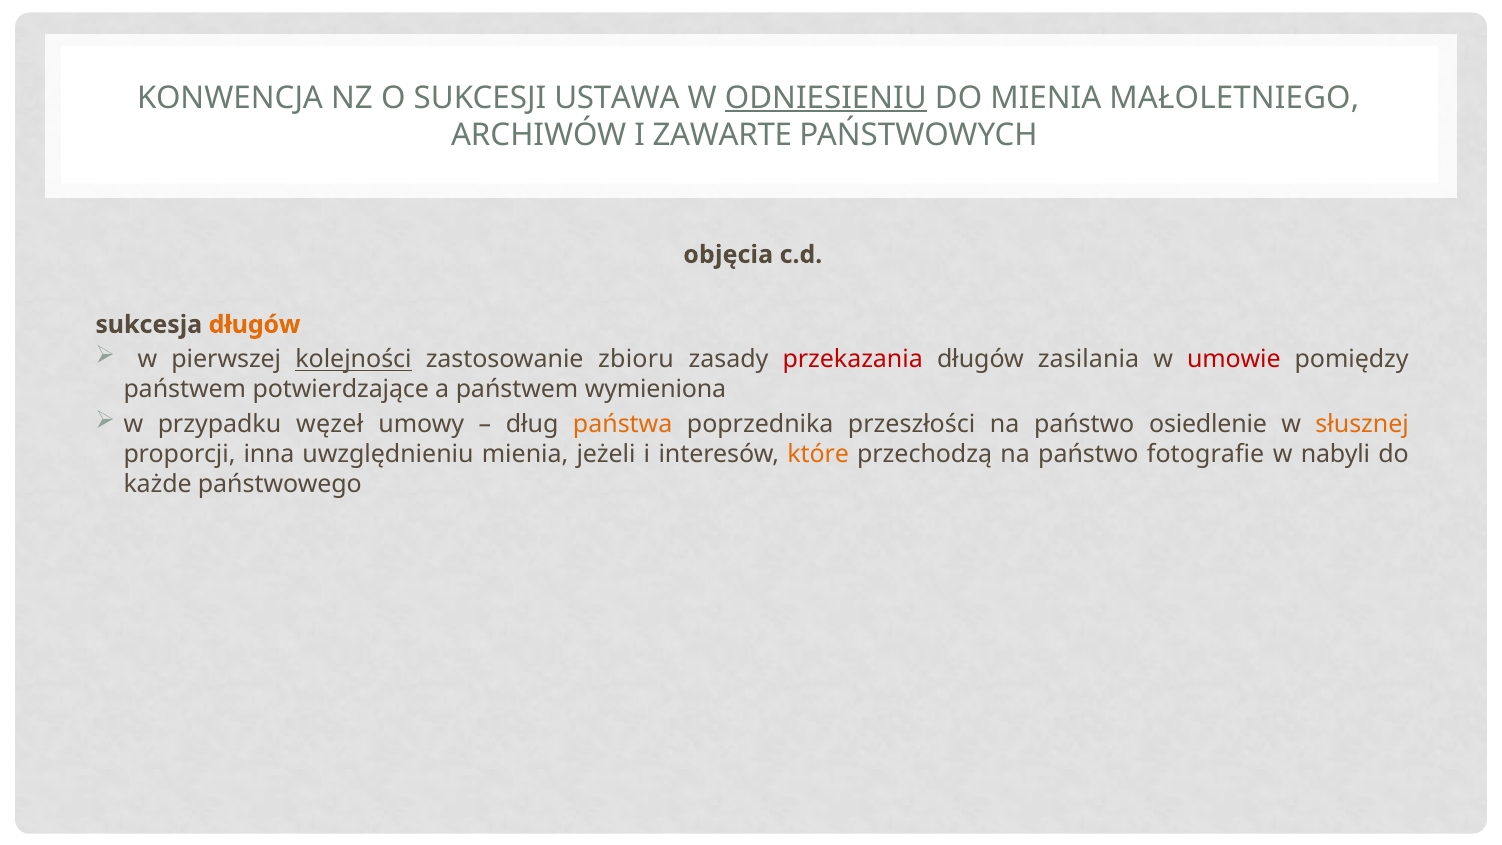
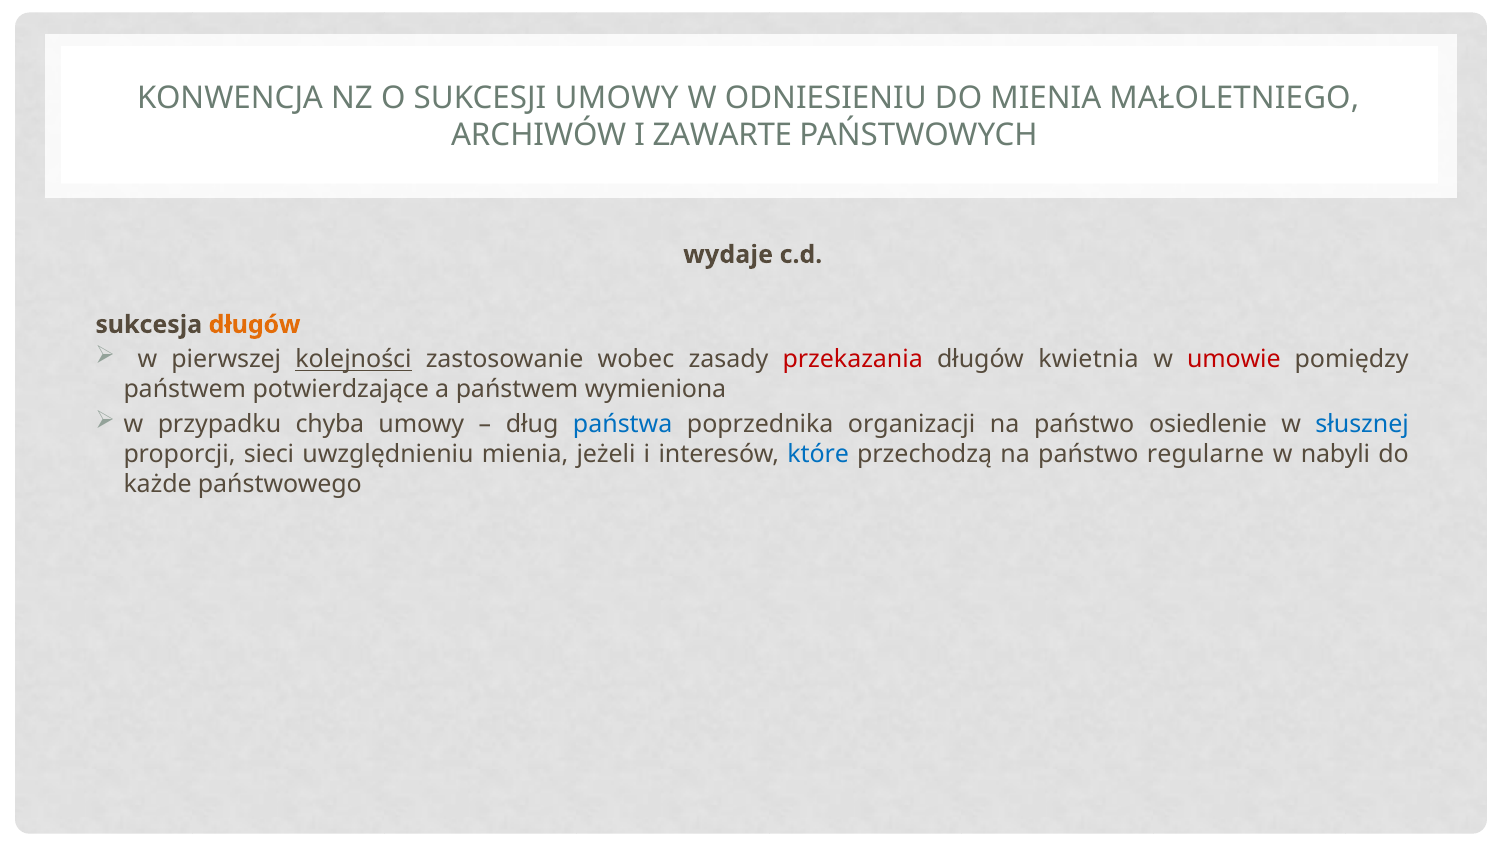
SUKCESJI USTAWA: USTAWA -> UMOWY (617, 98)
ODNIESIENIU underline: present -> none (826, 98)
objęcia: objęcia -> wydaje (728, 255)
zbioru: zbioru -> wobec (636, 360)
zasilania: zasilania -> kwietnia (1088, 360)
węzeł: węzeł -> chyba (330, 425)
państwa colour: orange -> blue (623, 425)
przeszłości: przeszłości -> organizacji (912, 425)
słusznej colour: orange -> blue (1362, 425)
inna: inna -> sieci (269, 454)
które colour: orange -> blue (818, 454)
fotografie: fotografie -> regularne (1206, 454)
